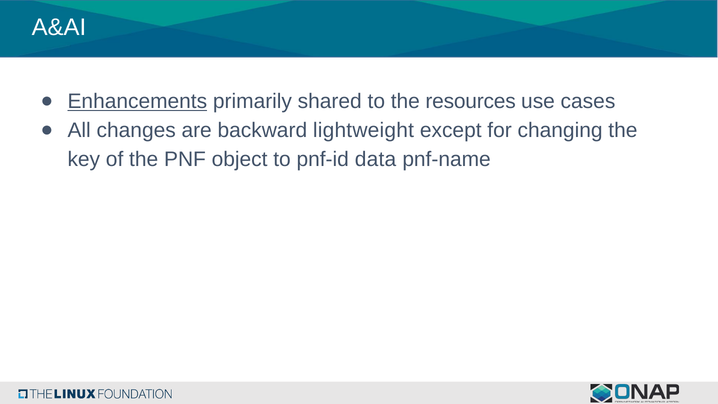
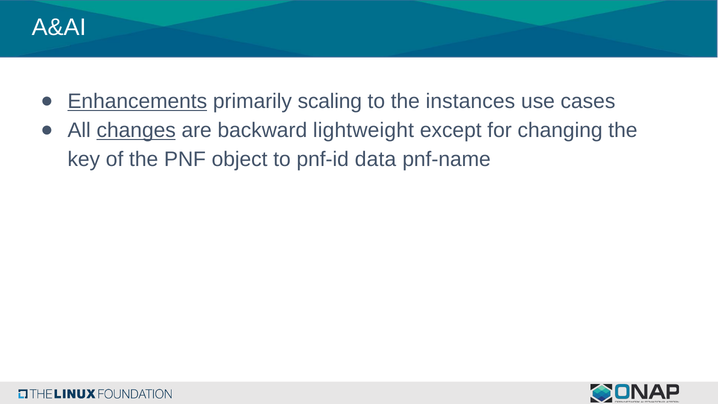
shared: shared -> scaling (330, 102)
resources: resources -> instances (470, 102)
changes underline: none -> present (136, 130)
